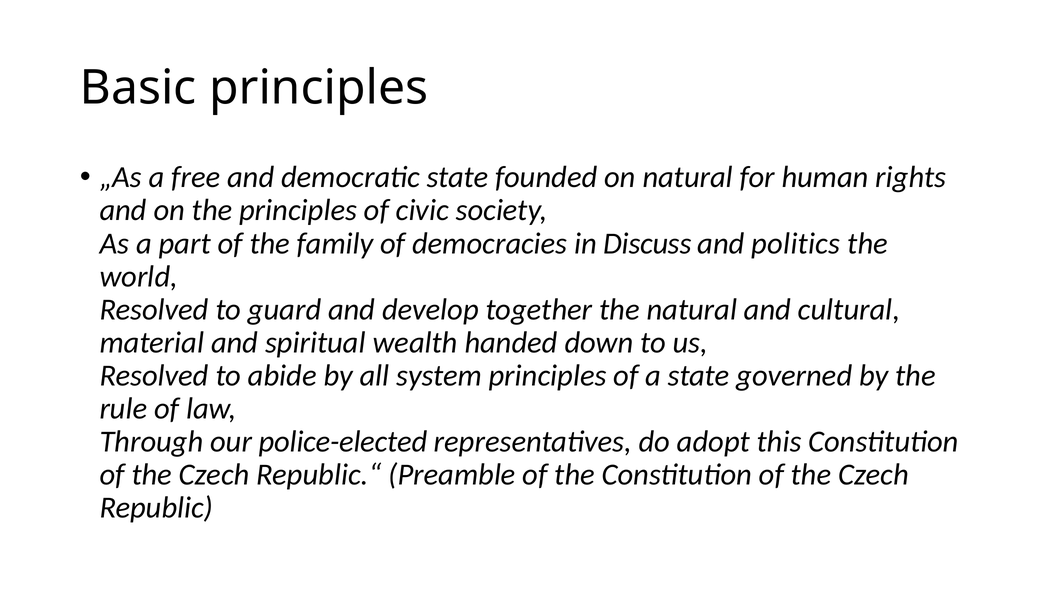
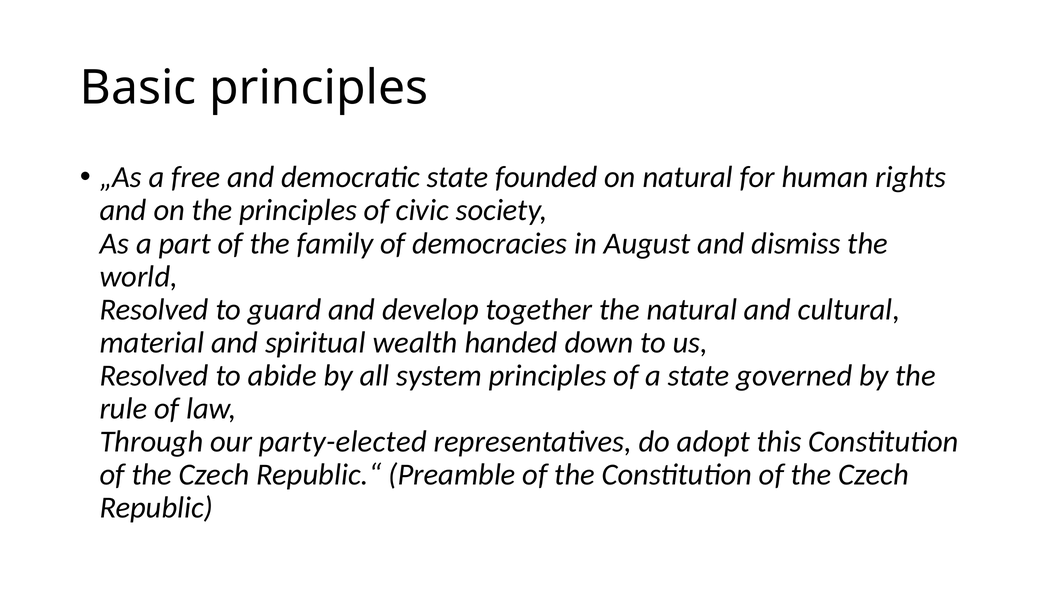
Discuss: Discuss -> August (647, 243)
politics: politics -> dismiss (796, 243)
police-elected: police-elected -> party-elected (343, 442)
